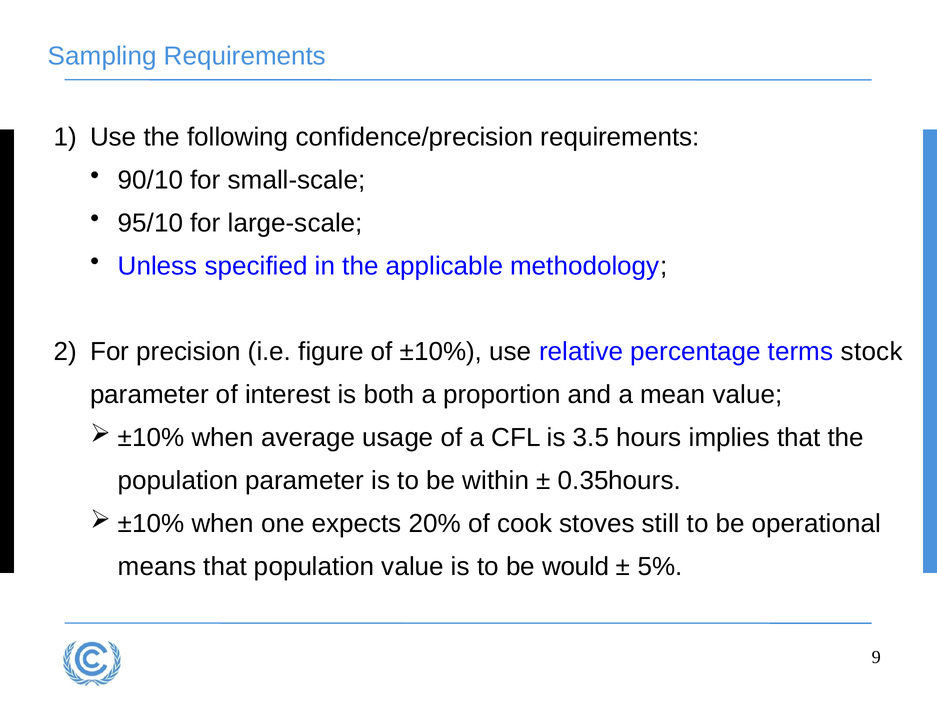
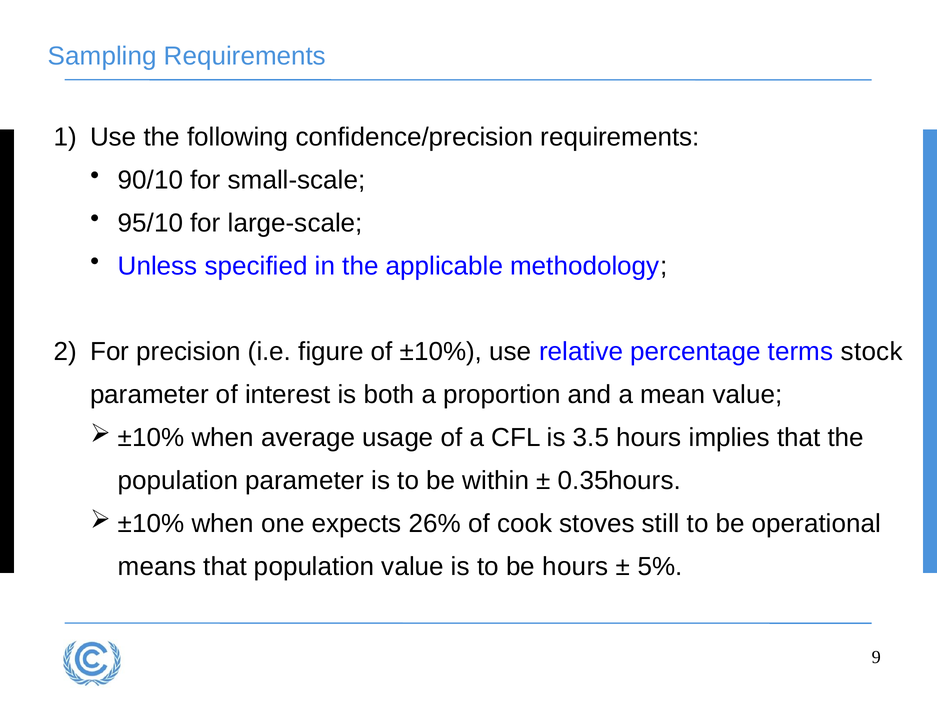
20%: 20% -> 26% (435, 523)
be would: would -> hours (575, 566)
